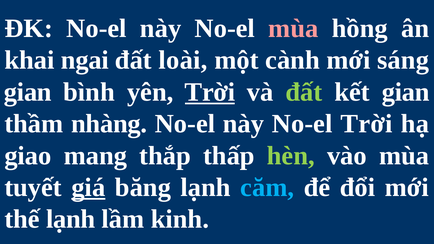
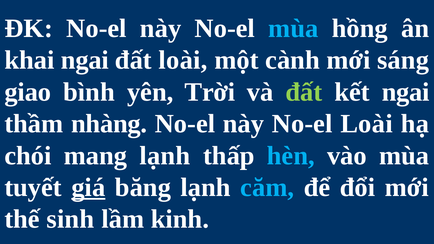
mùa colour: pink -> light blue (293, 28)
gian: gian -> giao (28, 92)
Trời underline: present -> none (210, 92)
kết gian: gian -> ngai (406, 92)
No-el Trời: Trời -> Loài (367, 124)
giao: giao -> chói (28, 156)
mang thắp: thắp -> lạnh (165, 156)
hèn colour: light green -> light blue (291, 156)
thế lạnh: lạnh -> sinh (70, 219)
